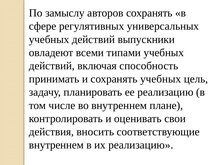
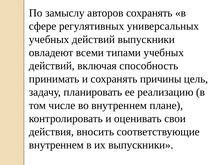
сохранять учебных: учебных -> причины (161, 79)
их реализацию: реализацию -> выпускники (141, 145)
